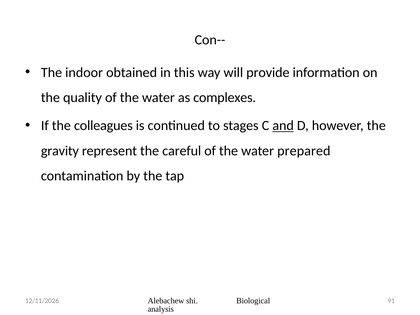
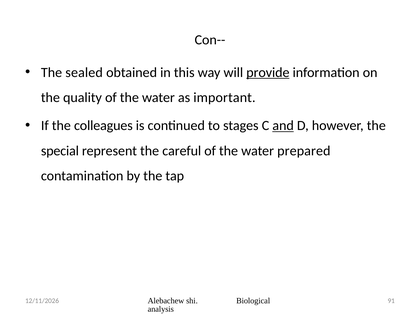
indoor: indoor -> sealed (84, 72)
provide underline: none -> present (268, 72)
complexes: complexes -> important (224, 98)
gravity: gravity -> special (60, 151)
